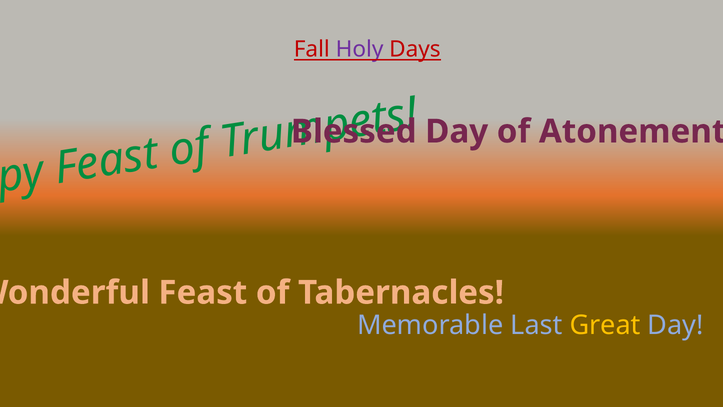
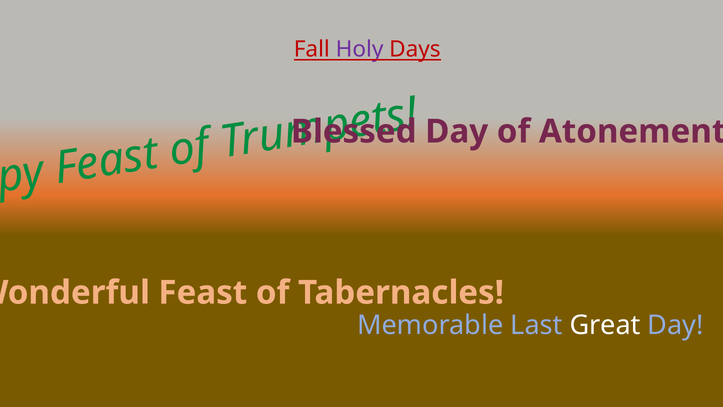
Great colour: yellow -> white (605, 325)
